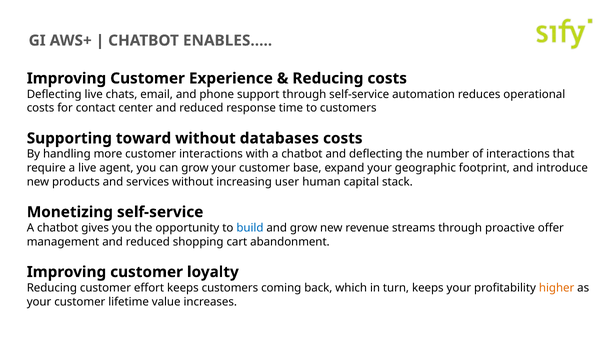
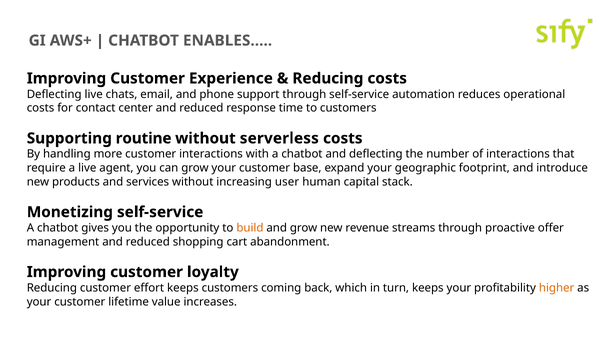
toward: toward -> routine (144, 138)
databases: databases -> serverless (279, 138)
build colour: blue -> orange (250, 228)
